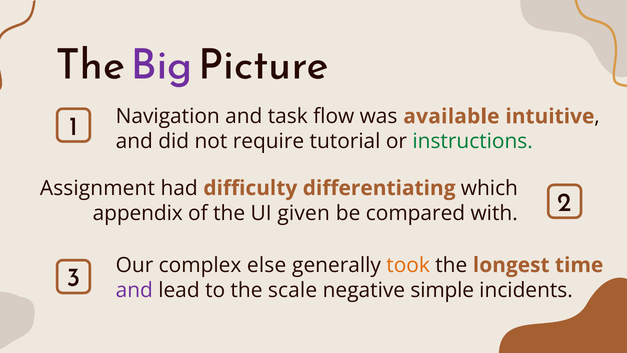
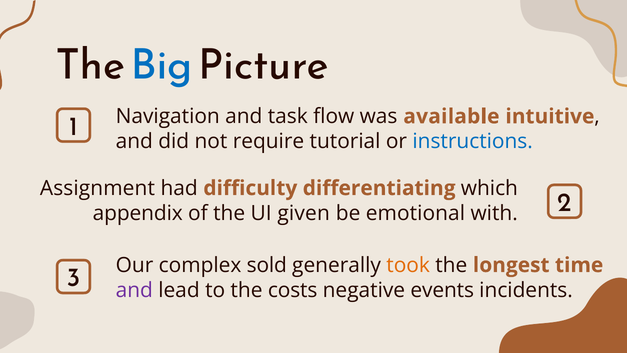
Big colour: purple -> blue (162, 65)
instructions colour: green -> blue (473, 141)
compared: compared -> emotional (415, 213)
else: else -> sold (267, 265)
scale: scale -> costs (293, 290)
simple: simple -> events (442, 290)
